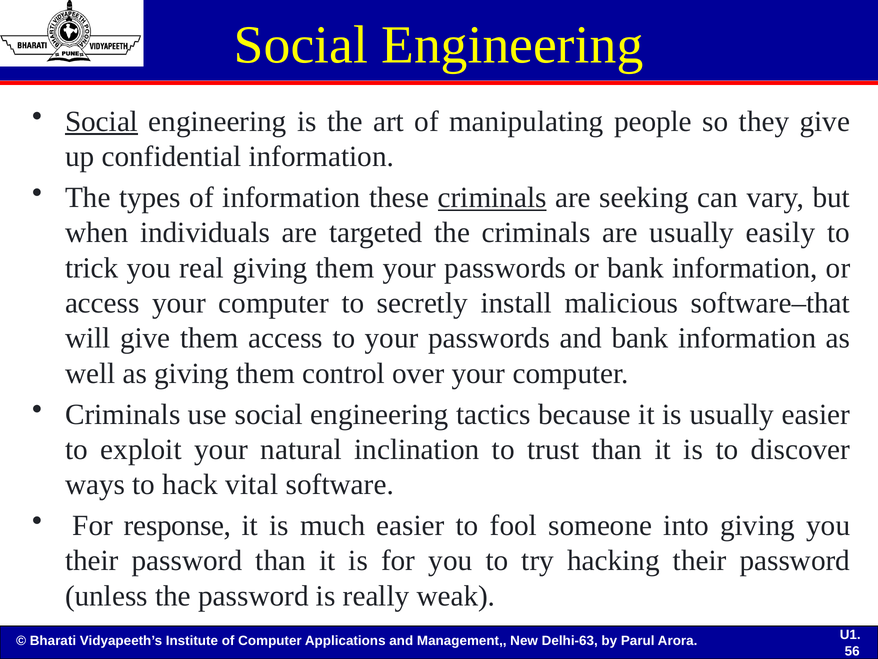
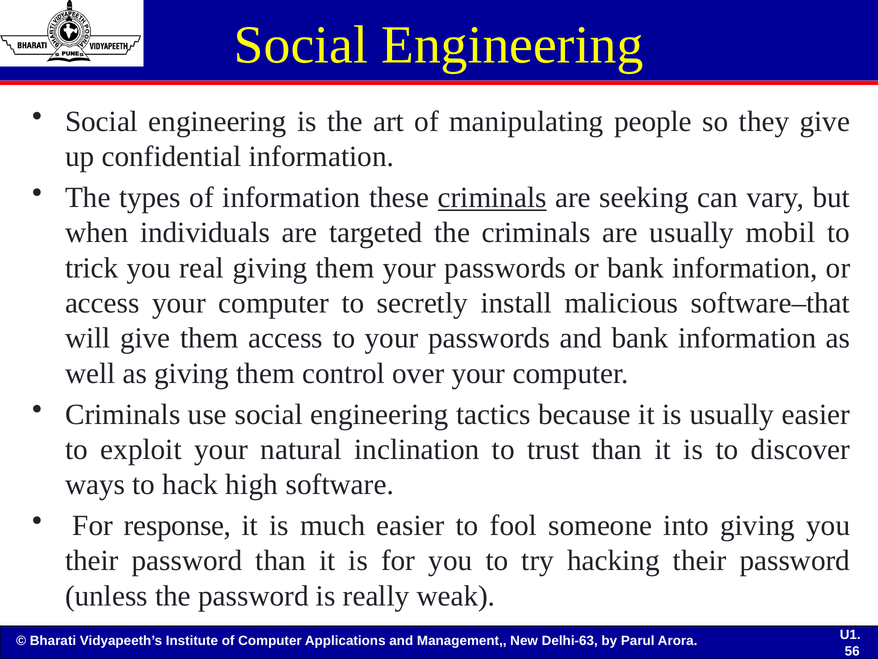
Social underline: present -> none (102, 121)
easily: easily -> mobil (780, 233)
vital: vital -> high (252, 484)
